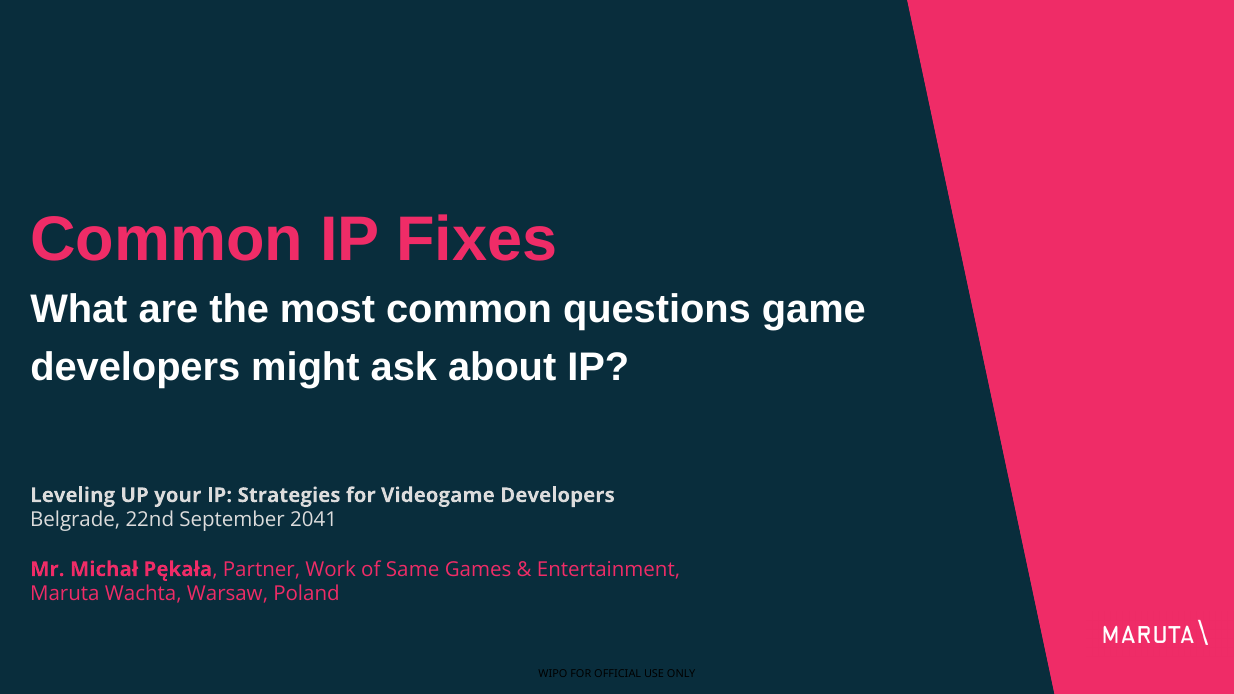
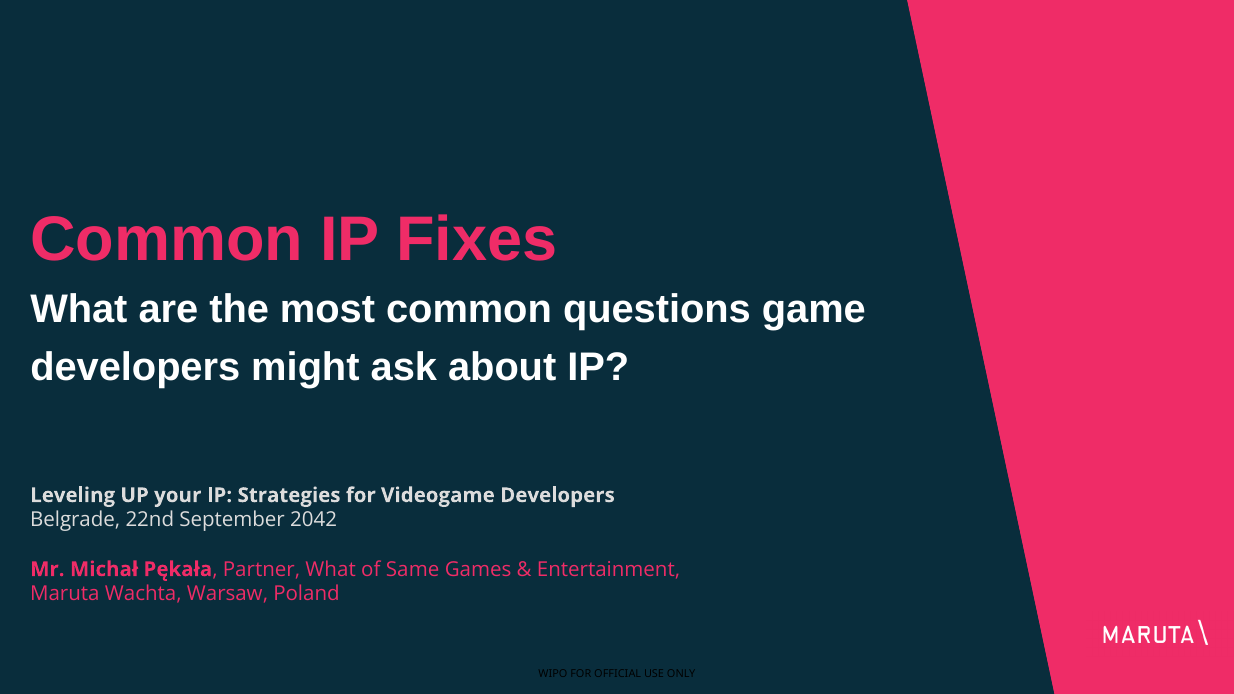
2041: 2041 -> 2042 (314, 520)
Partner Work: Work -> What (331, 569)
